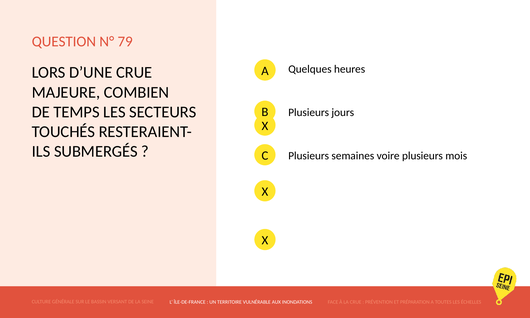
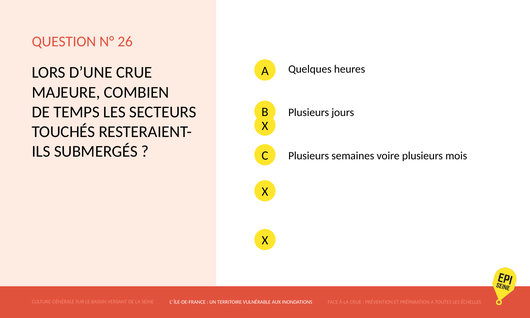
79: 79 -> 26 (125, 42)
